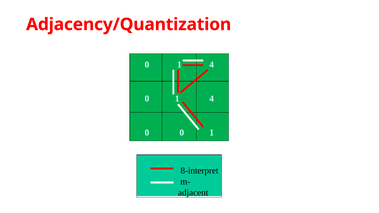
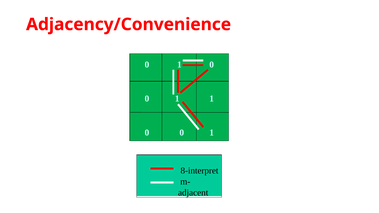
Adjacency/Quantization: Adjacency/Quantization -> Adjacency/Convenience (129, 24)
4: 4 -> 0 (212, 65)
4: 4 -> 1 (212, 99)
